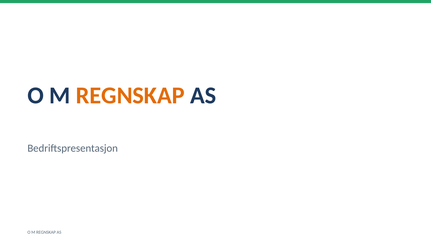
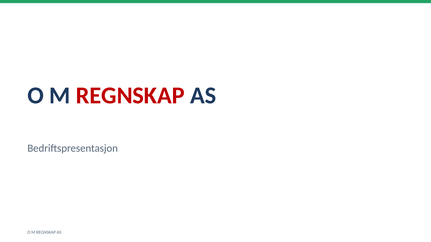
REGNSKAP colour: orange -> red (130, 96)
